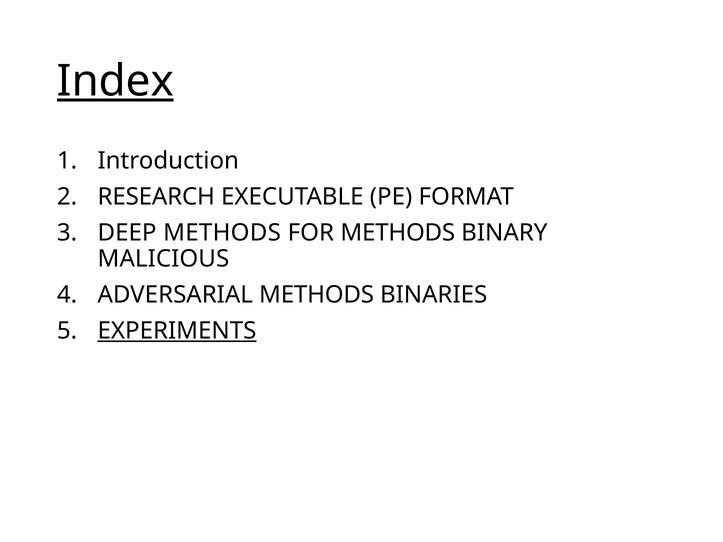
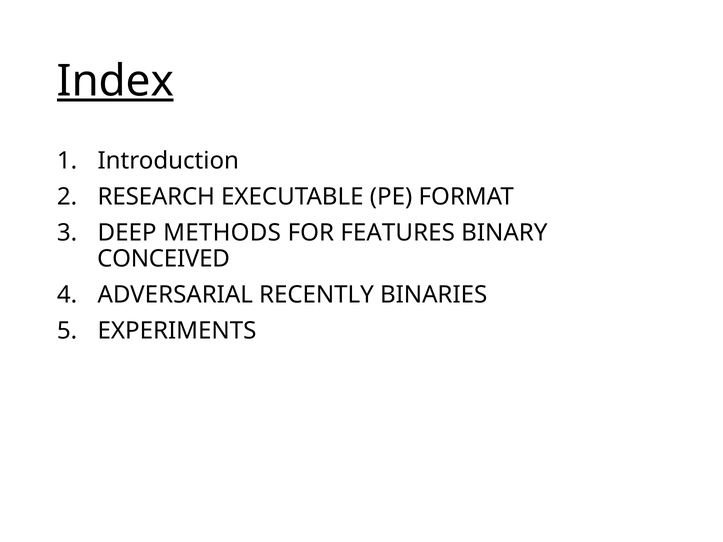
FOR METHODS: METHODS -> FEATURES (398, 233)
MALICIOUS: MALICIOUS -> CONCEIVED (164, 259)
ADVERSARIAL METHODS: METHODS -> RECENTLY (316, 295)
EXPERIMENTS underline: present -> none (177, 331)
